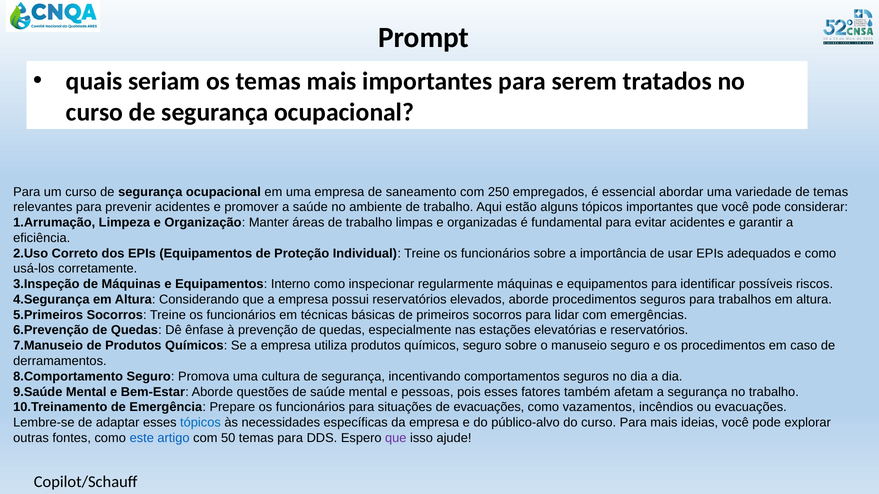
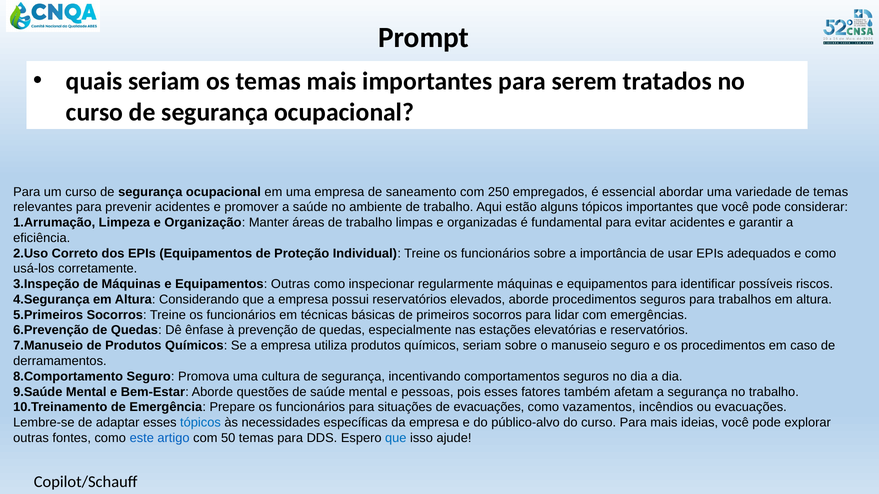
Equipamentos Interno: Interno -> Outras (290, 284)
químicos seguro: seguro -> seriam (482, 346)
que colour: purple -> blue (396, 438)
